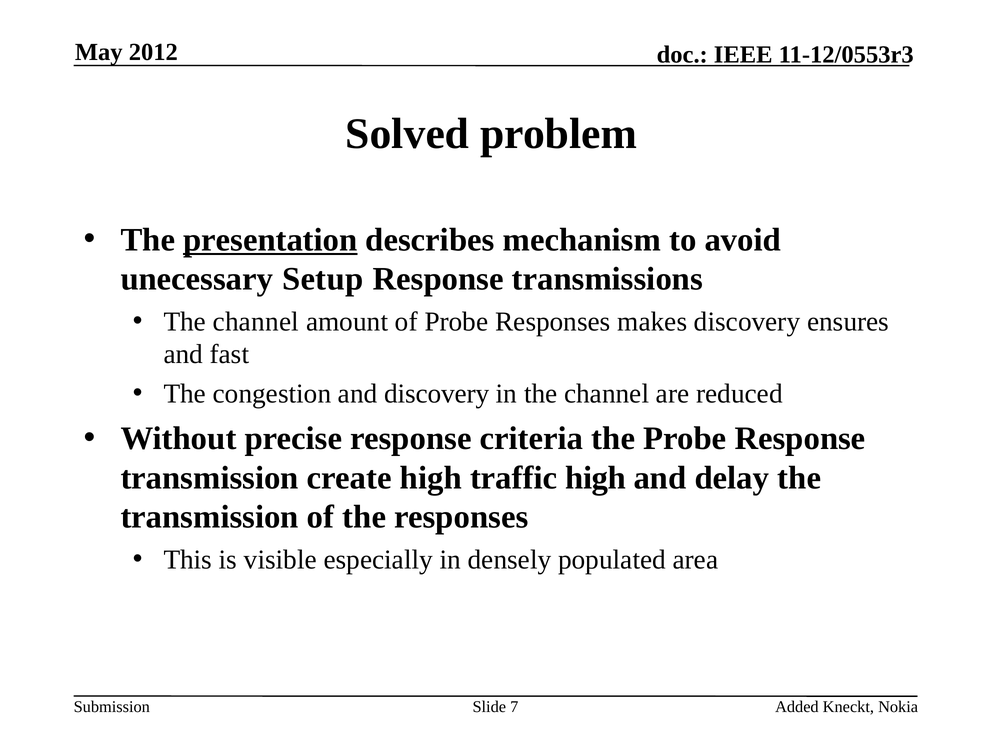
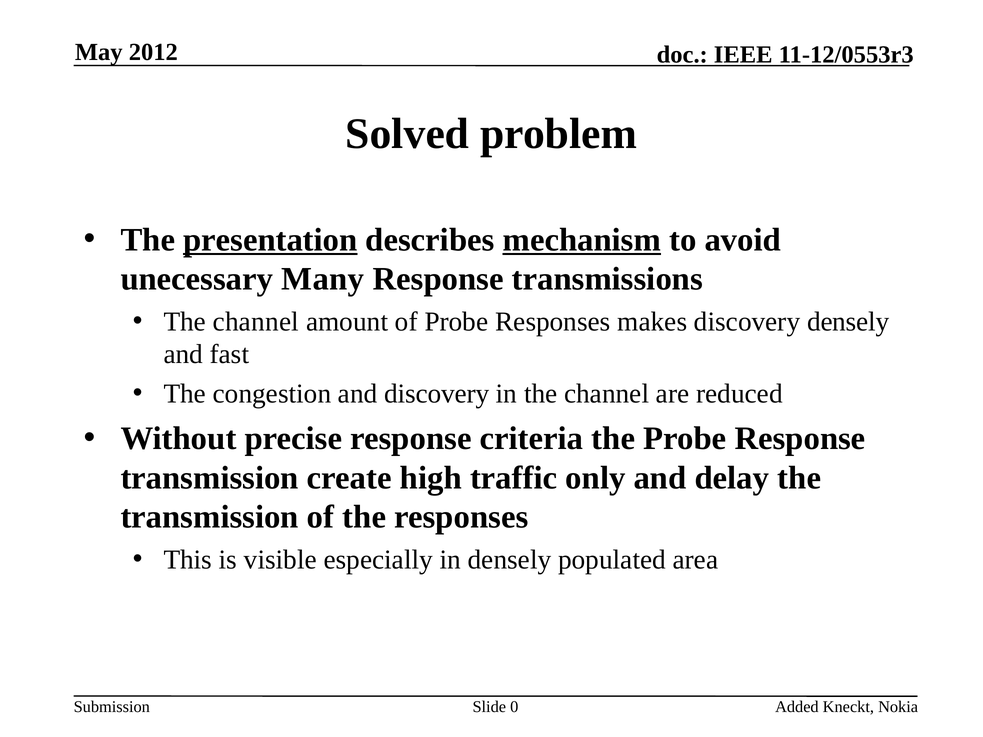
mechanism underline: none -> present (582, 240)
Setup: Setup -> Many (323, 279)
discovery ensures: ensures -> densely (848, 322)
traffic high: high -> only (595, 478)
7: 7 -> 0 (514, 707)
